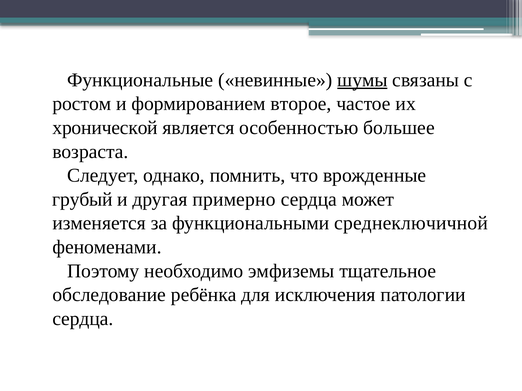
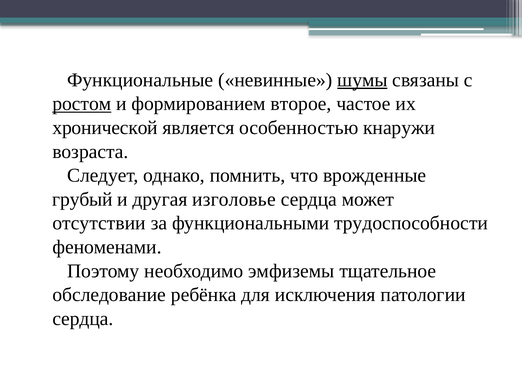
ростом underline: none -> present (82, 104)
большее: большее -> кнаружи (399, 128)
примерно: примерно -> изголовье (234, 200)
изменяется: изменяется -> отсутствии (99, 223)
среднеключичной: среднеключичной -> трудоспособности (411, 223)
